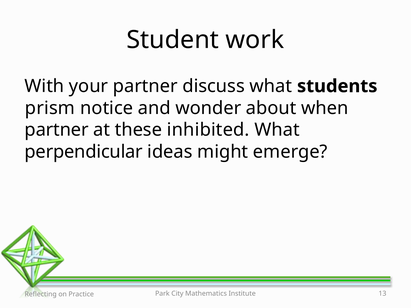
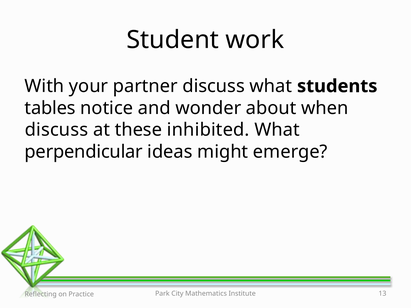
prism: prism -> tables (50, 108)
partner: partner -> discuss (56, 130)
